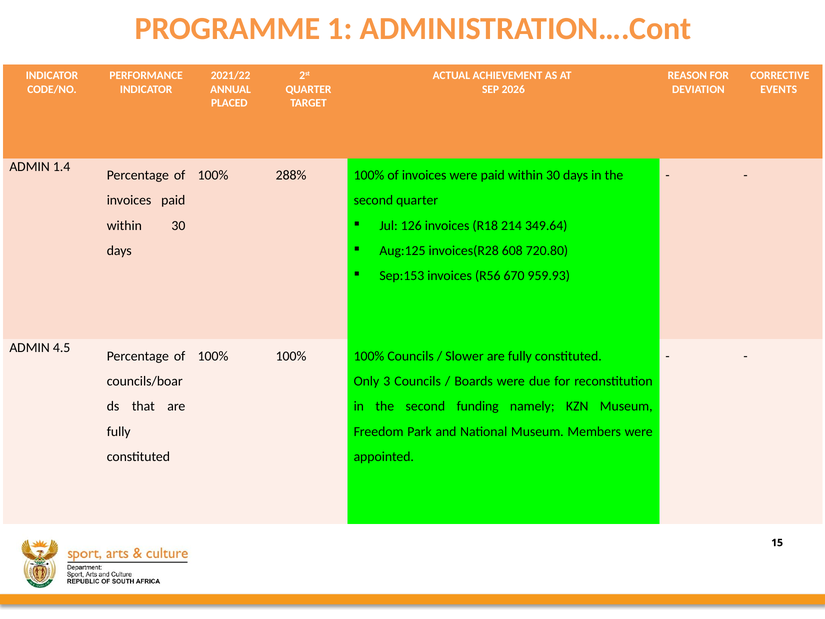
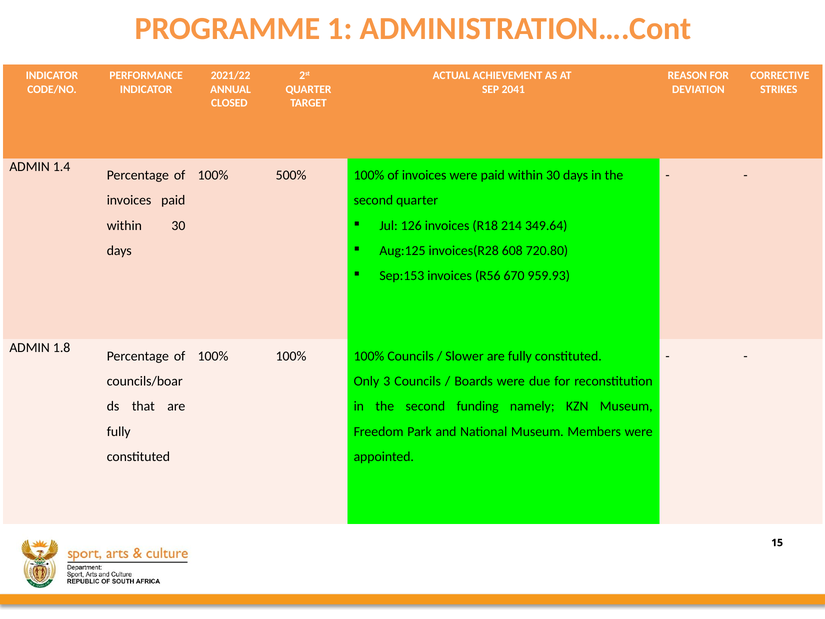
2026: 2026 -> 2041 (513, 89)
EVENTS: EVENTS -> STRIKES (779, 89)
PLACED: PLACED -> CLOSED (229, 103)
288%: 288% -> 500% (291, 175)
4.5: 4.5 -> 1.8 (62, 348)
